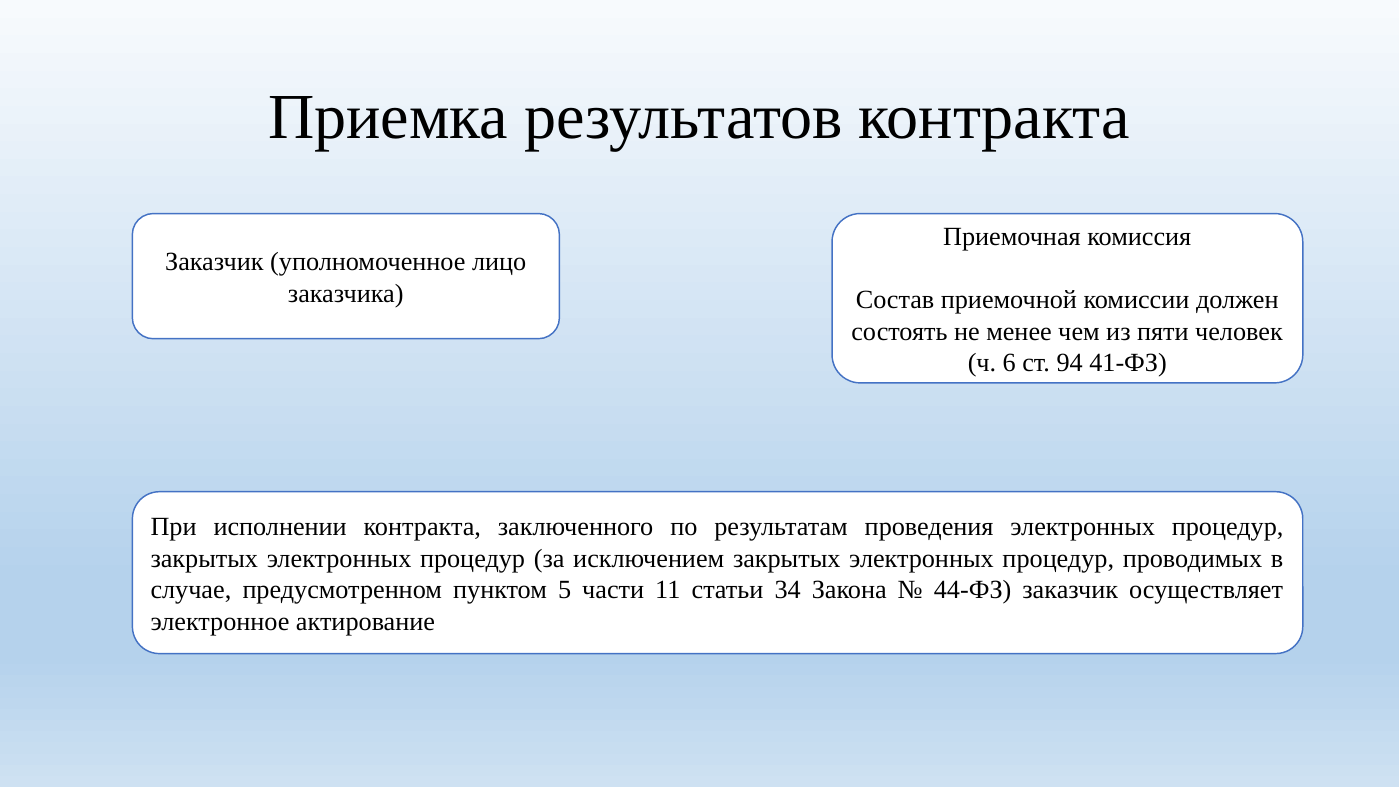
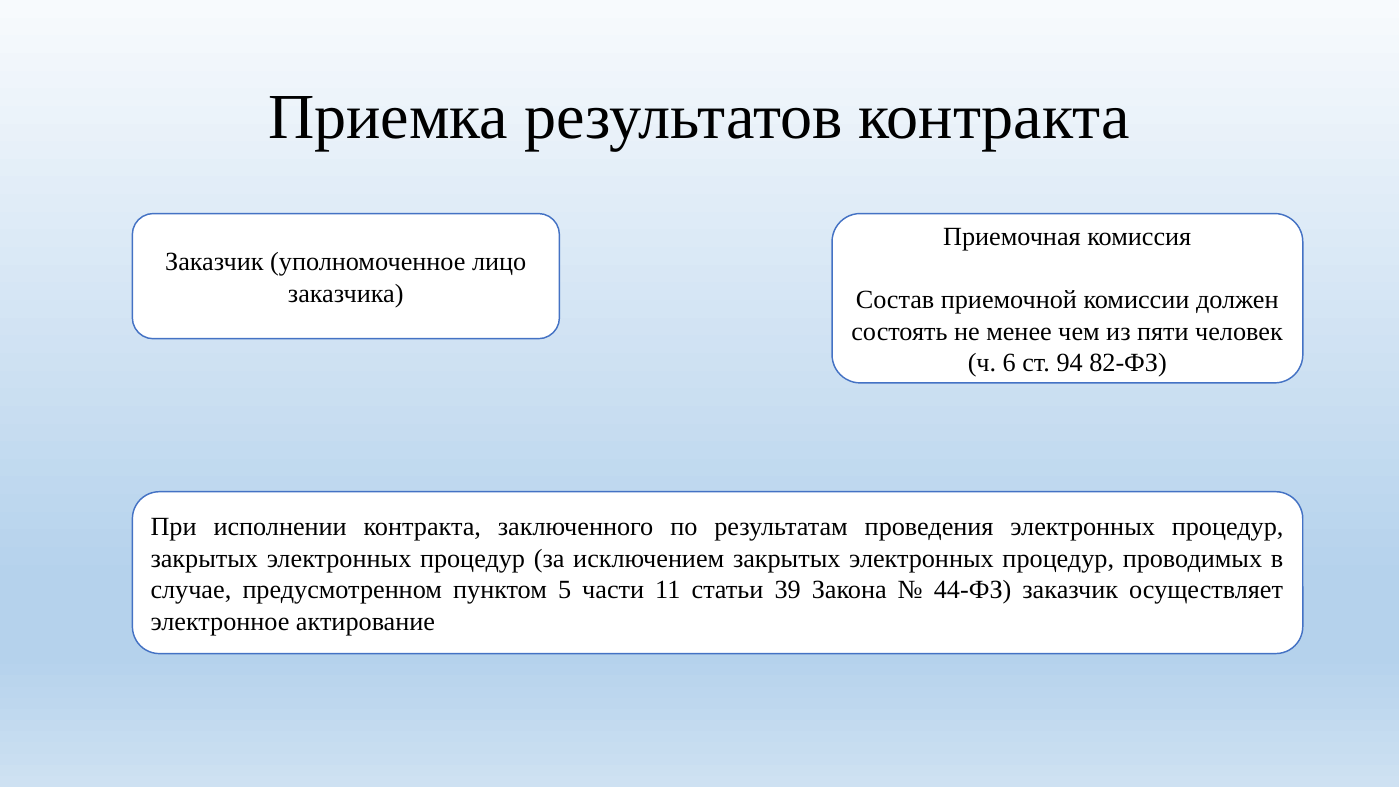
41-ФЗ: 41-ФЗ -> 82-ФЗ (1128, 363)
34: 34 -> 39 (788, 590)
